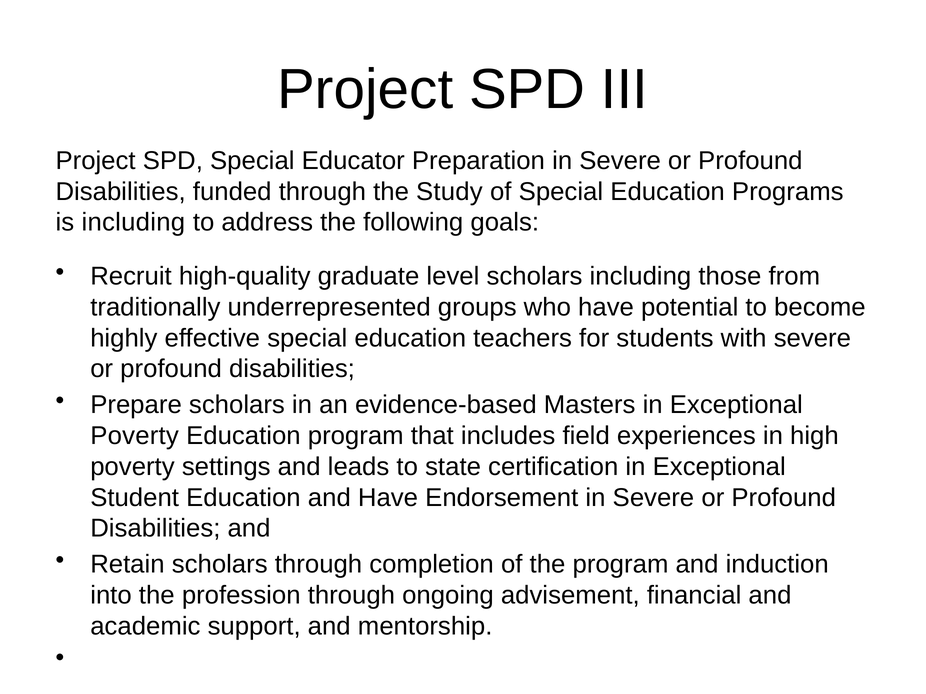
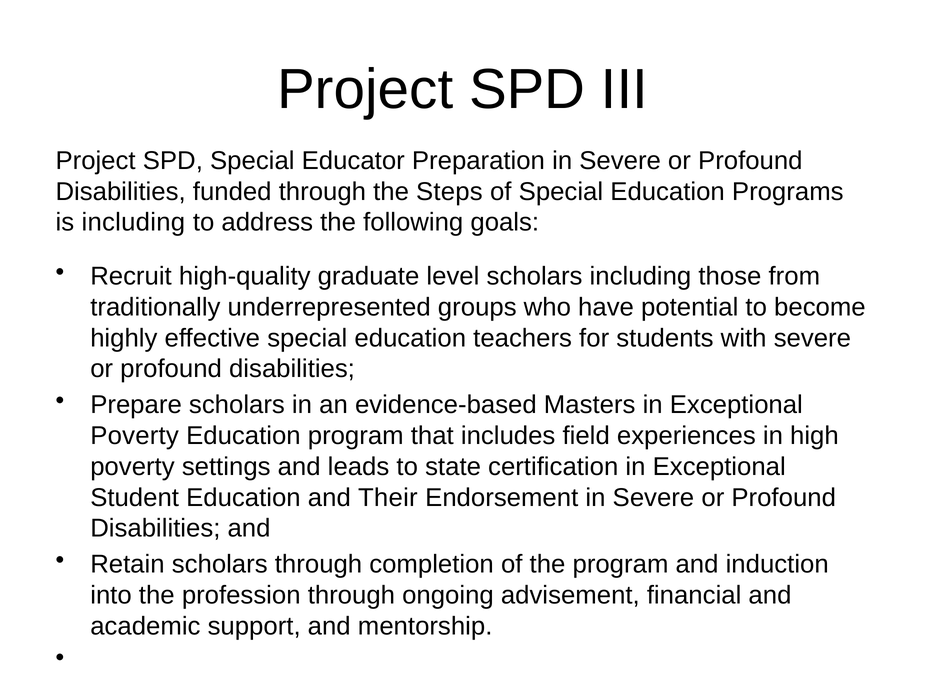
Study: Study -> Steps (449, 192)
and Have: Have -> Their (388, 498)
